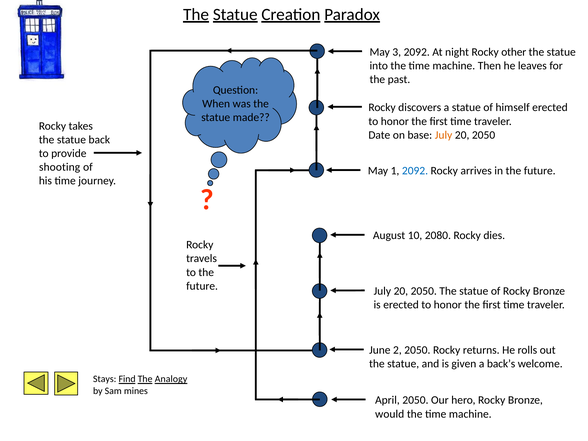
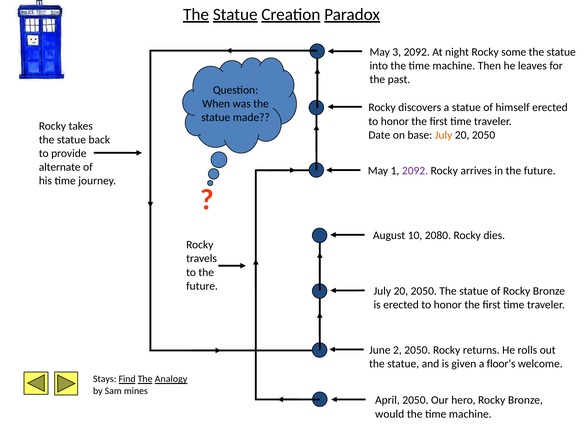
other: other -> some (514, 52)
shooting: shooting -> alternate (60, 167)
2092 colour: blue -> purple (415, 171)
back’s: back’s -> floor’s (501, 364)
